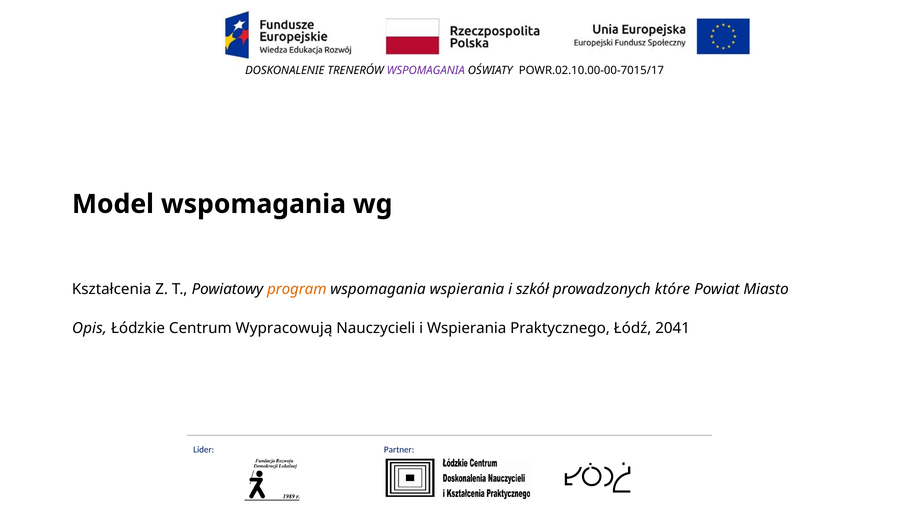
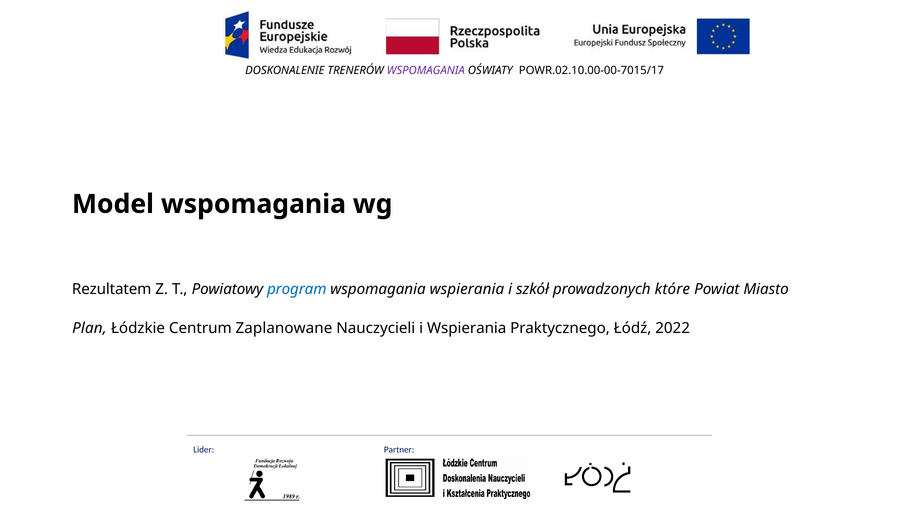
Kształcenia: Kształcenia -> Rezultatem (112, 289)
program colour: orange -> blue (297, 289)
Opis: Opis -> Plan (89, 328)
Wypracowują: Wypracowują -> Zaplanowane (284, 328)
2041: 2041 -> 2022 (673, 328)
